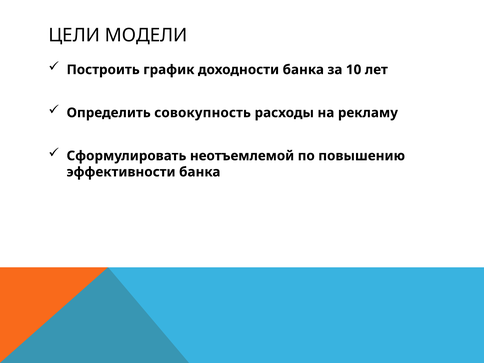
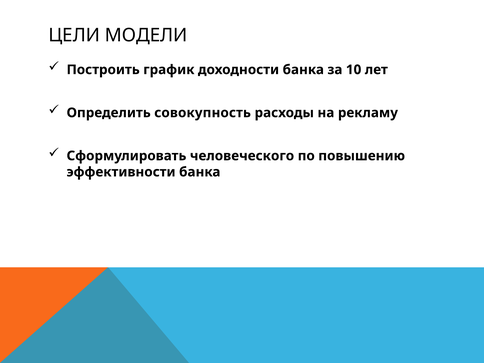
неотъемлемой: неотъемлемой -> человеческого (242, 156)
